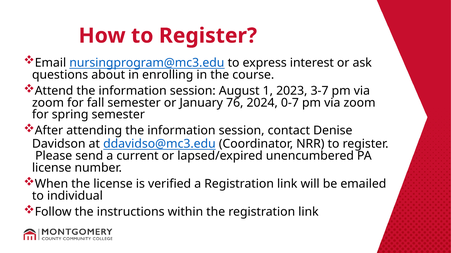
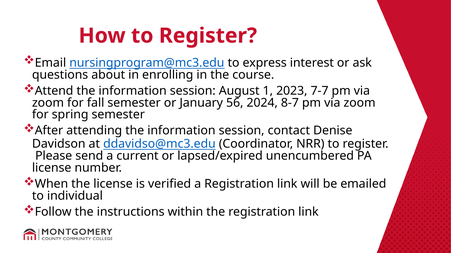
3-7: 3-7 -> 7-7 (320, 91)
76: 76 -> 56 (235, 103)
0-7: 0-7 -> 8-7 (290, 103)
